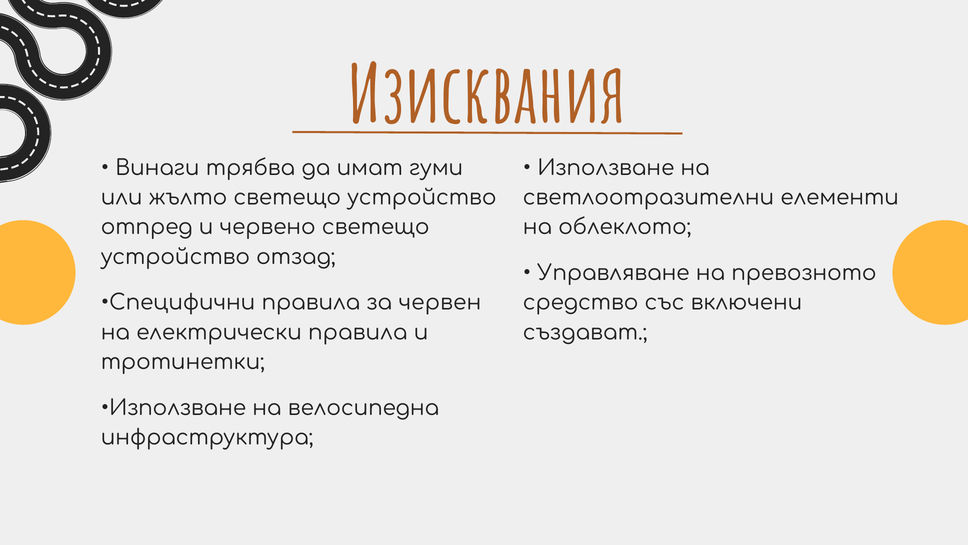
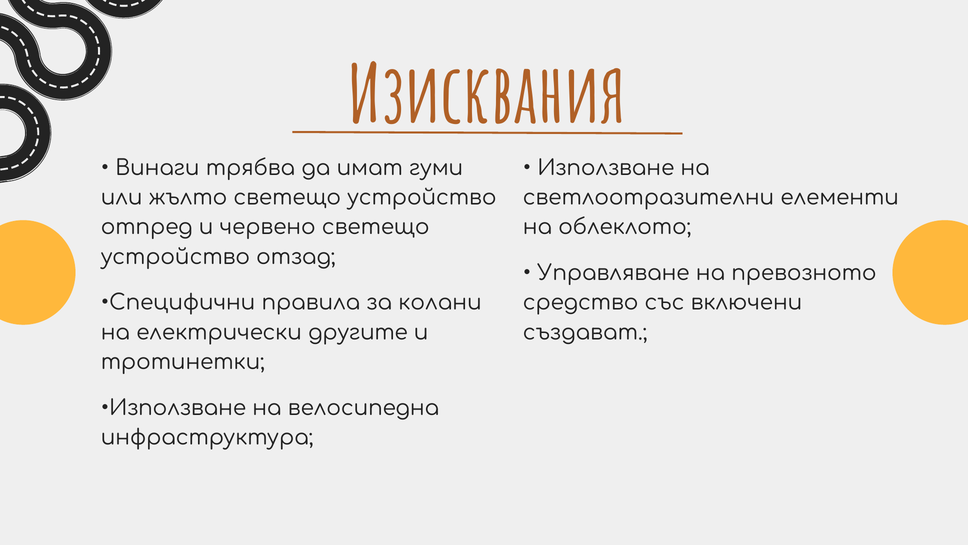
червен: червен -> колани (440, 302)
електрически правила: правила -> другите (358, 332)
